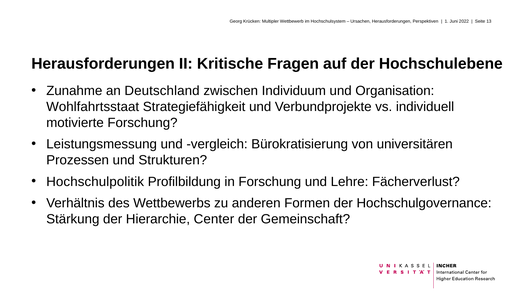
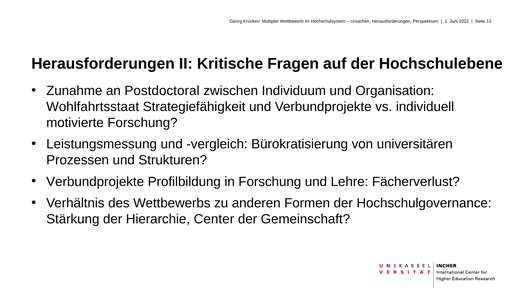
Deutschland: Deutschland -> Postdoctoral (162, 91)
Hochschulpolitik: Hochschulpolitik -> Verbundprojekte (95, 181)
